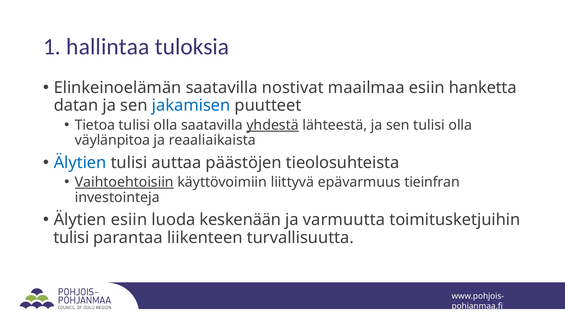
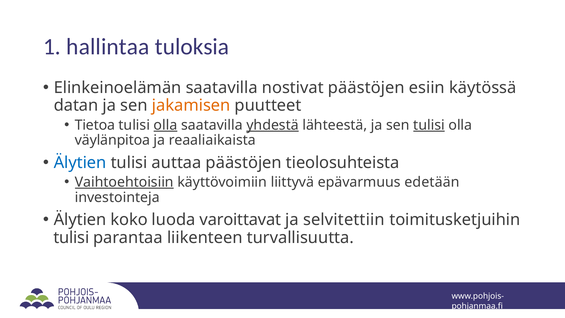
nostivat maailmaa: maailmaa -> päästöjen (366, 88)
hanketta: hanketta -> käytössä (483, 88)
jakamisen colour: blue -> orange (191, 105)
olla underline: none -> present (166, 125)
tulisi underline: none -> present (429, 125)
tieinfran: tieinfran -> edetään (432, 182)
Älytien esiin: esiin -> koko (129, 220)
keskenään: keskenään -> varoittavat (240, 220)
varmuutta: varmuutta -> selvitettiin (344, 220)
